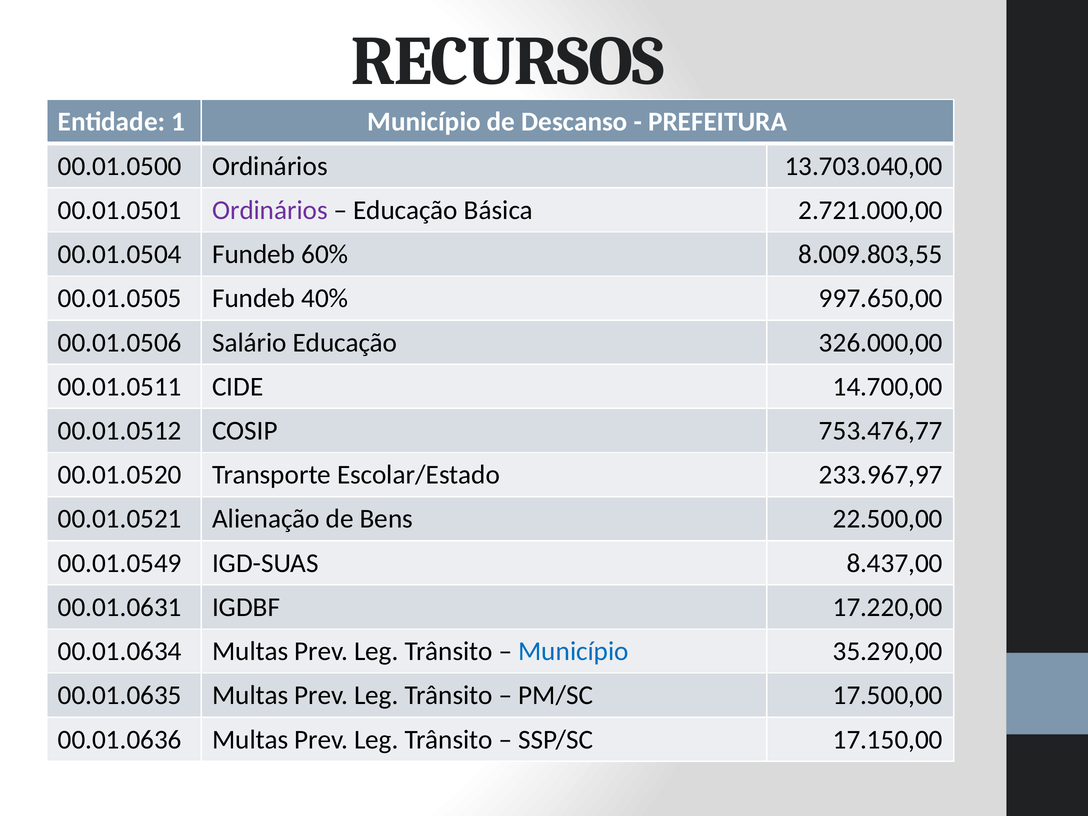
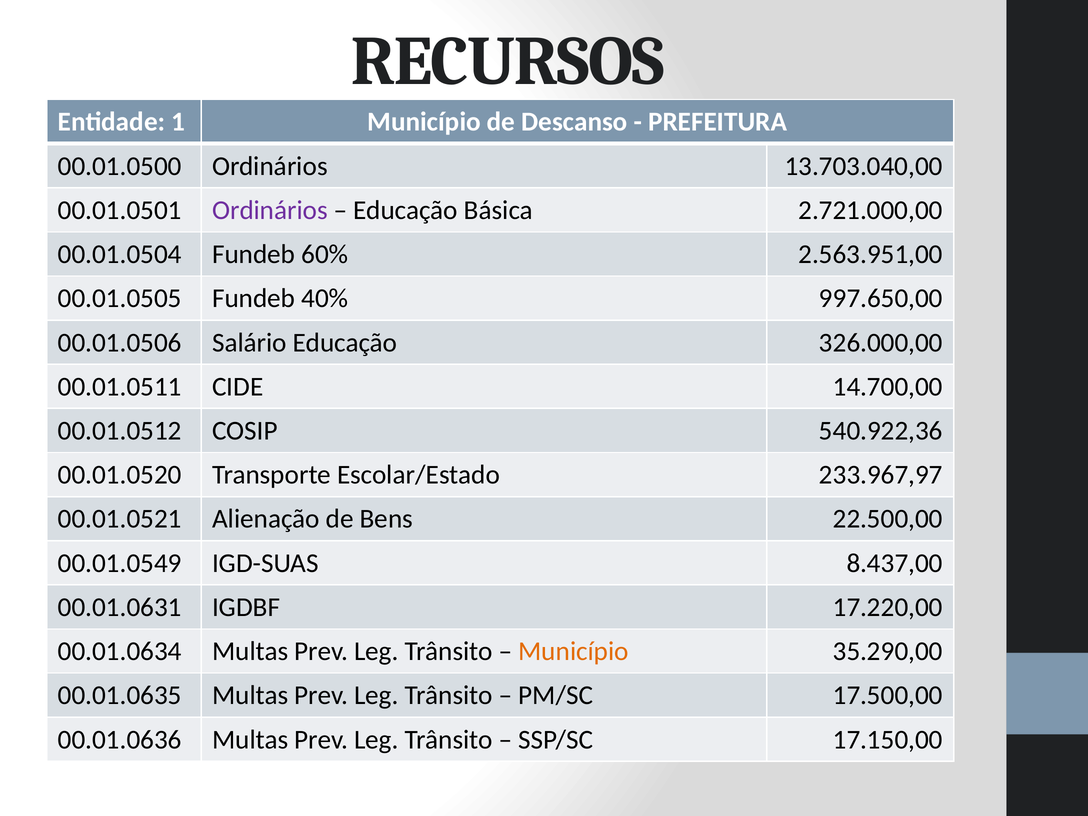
8.009.803,55: 8.009.803,55 -> 2.563.951,00 (870, 254)
753.476,77: 753.476,77 -> 540.922,36 (881, 431)
Município colour: blue -> orange (574, 651)
